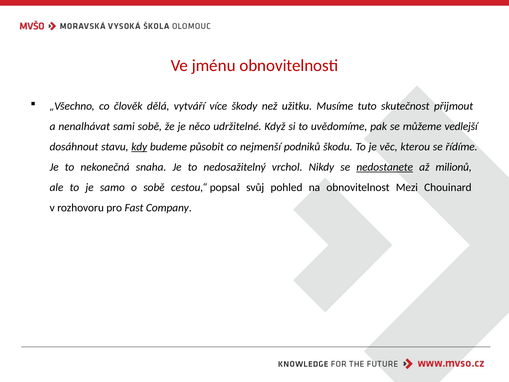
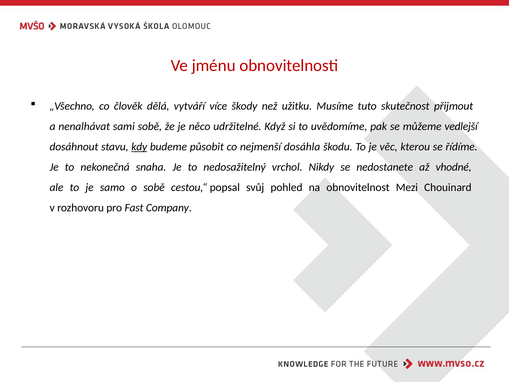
podniků: podniků -> dosáhla (302, 147)
nedostanete underline: present -> none (385, 167)
milionů: milionů -> vhodné (454, 167)
